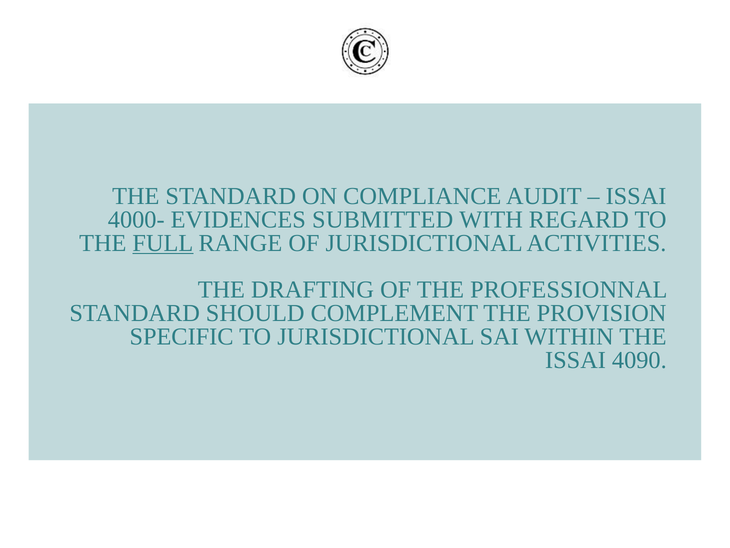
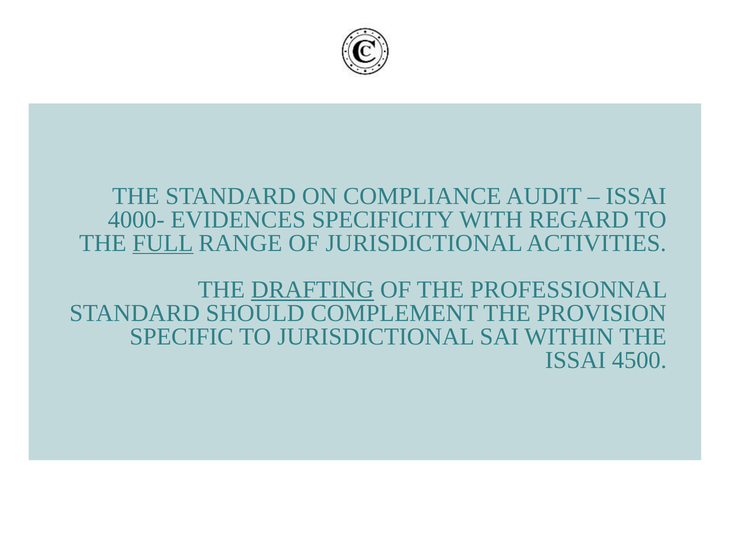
SUBMITTED: SUBMITTED -> SPECIFICITY (383, 219)
DRAFTING underline: none -> present (313, 290)
4090: 4090 -> 4500 (639, 360)
